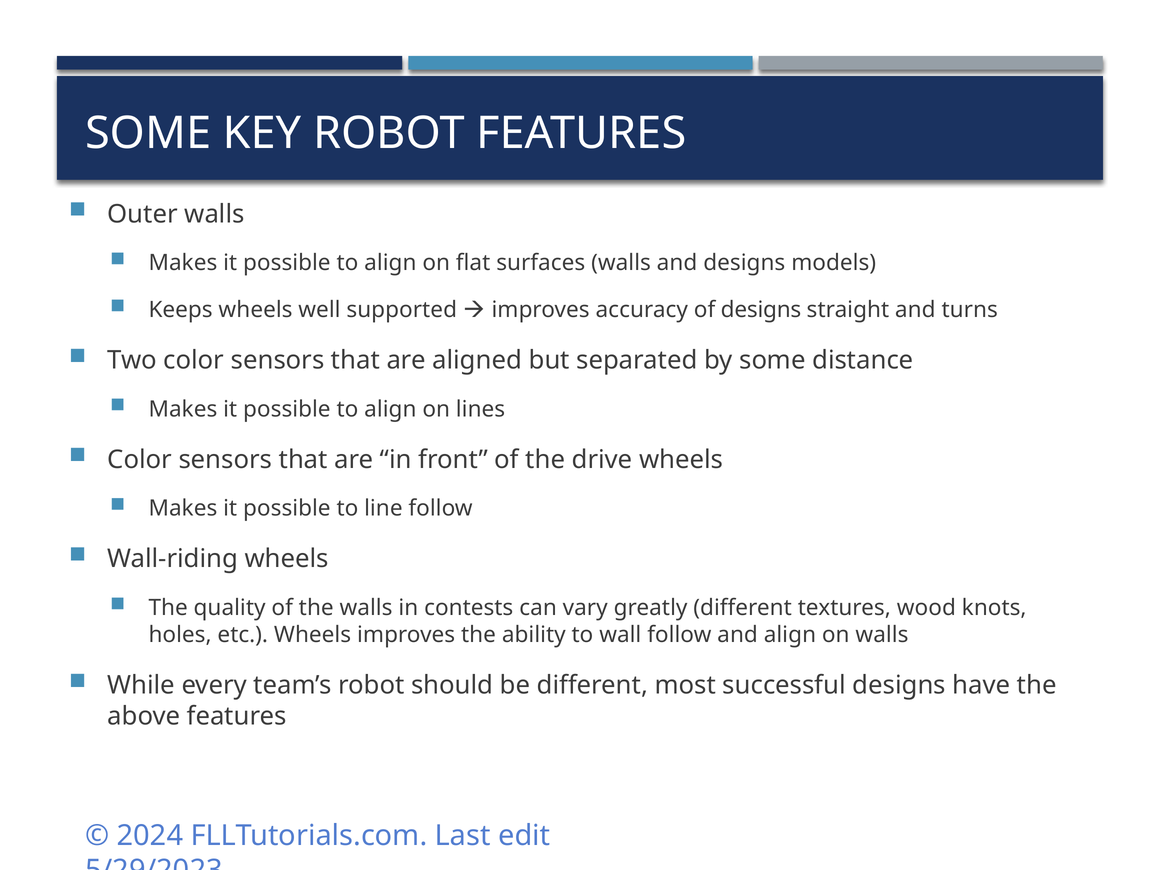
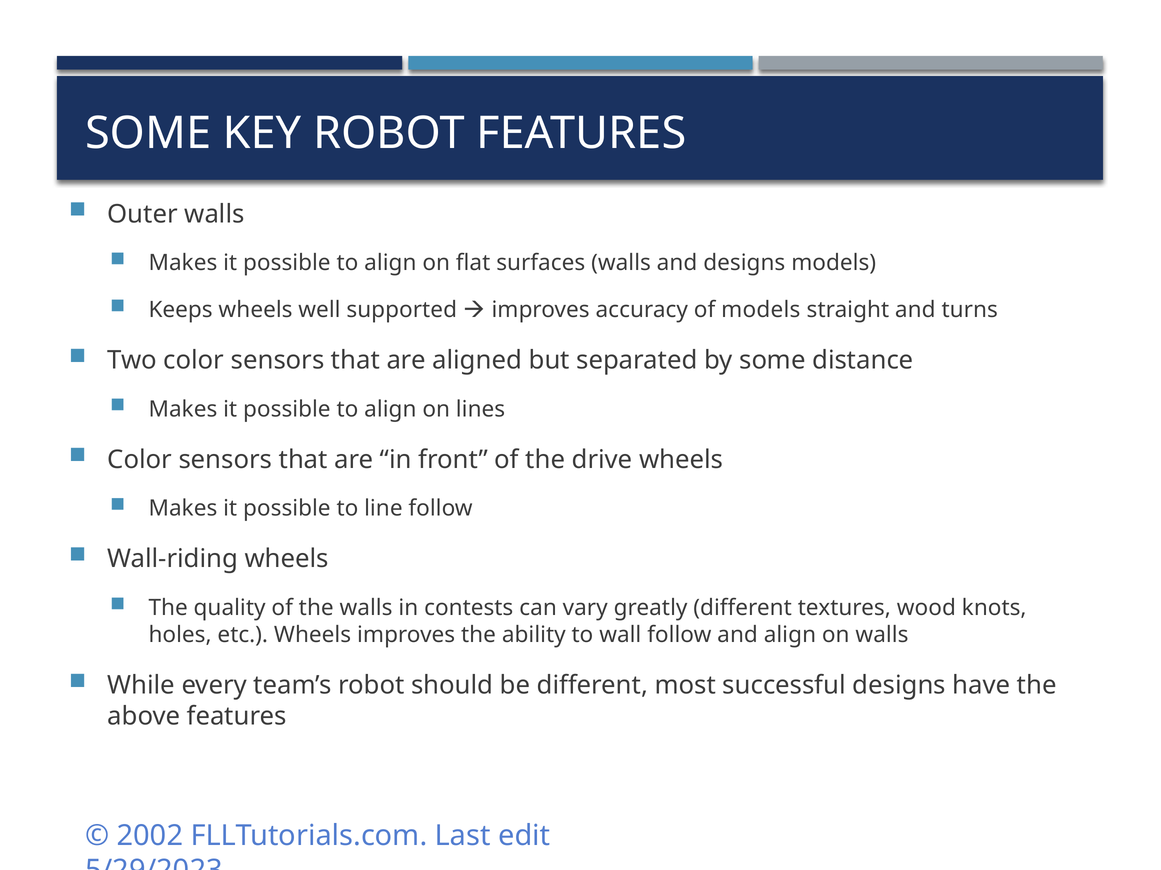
of designs: designs -> models (761, 310)
2024: 2024 -> 2002 (150, 836)
